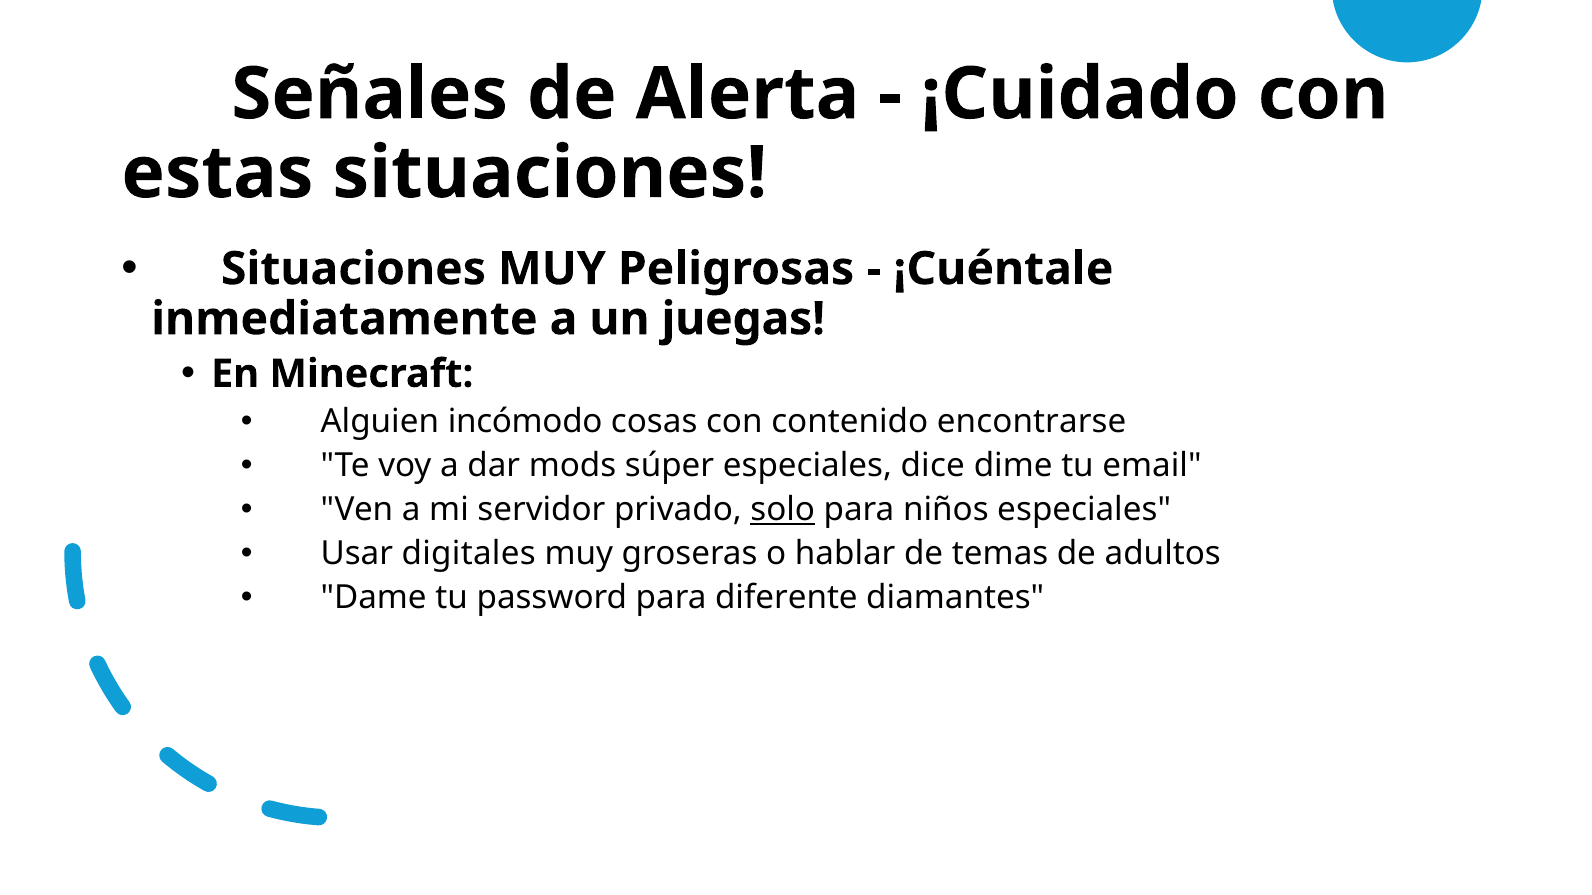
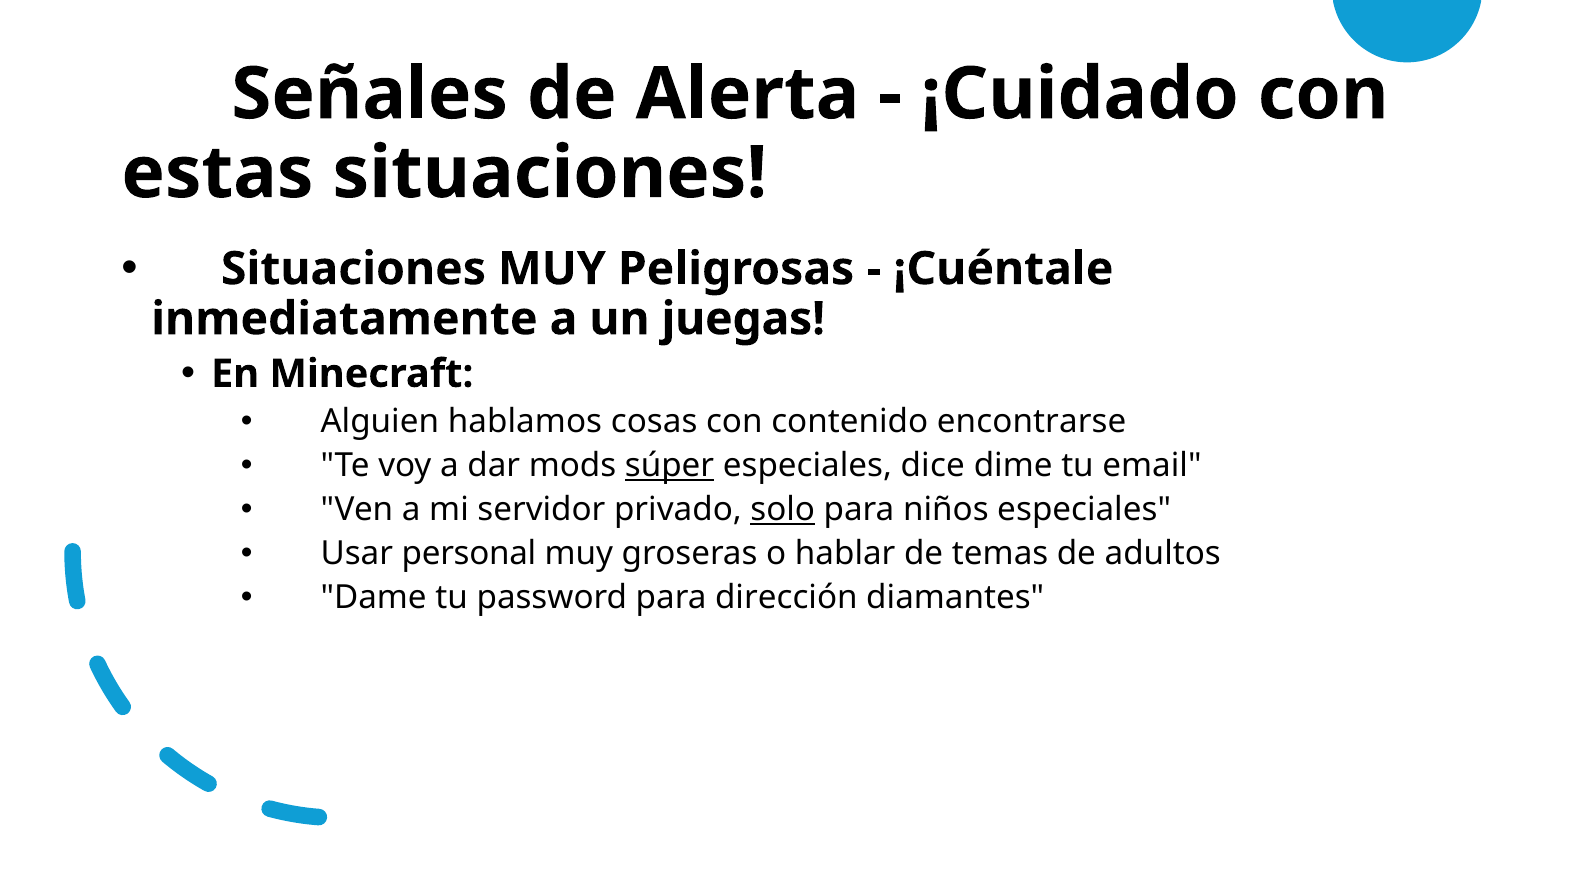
incómodo: incómodo -> hablamos (525, 422)
súper underline: none -> present (670, 466)
digitales: digitales -> personal (469, 554)
diferente: diferente -> dirección (786, 598)
